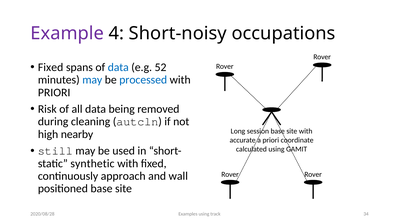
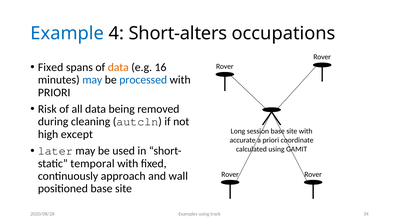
Example colour: purple -> blue (67, 34)
Short-noisy: Short-noisy -> Short-alters (178, 34)
data colour: blue -> orange (118, 67)
52: 52 -> 16 (161, 67)
nearby: nearby -> except (77, 134)
still: still -> later (55, 151)
synthetic: synthetic -> temporal (92, 164)
